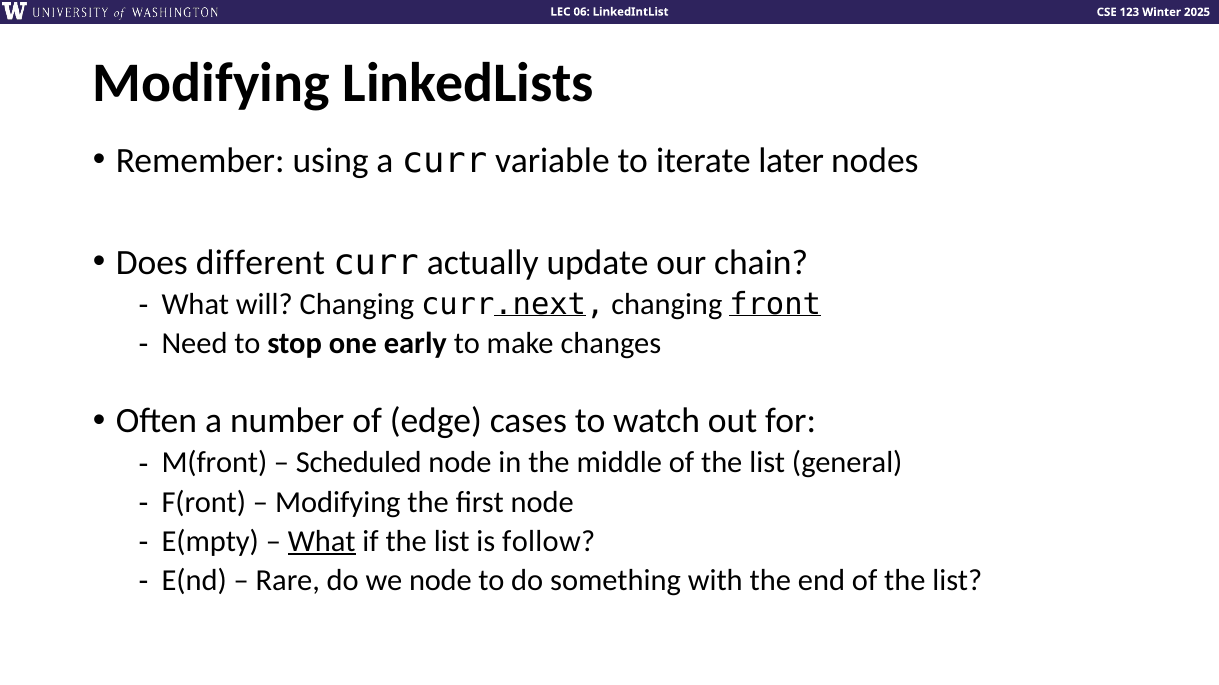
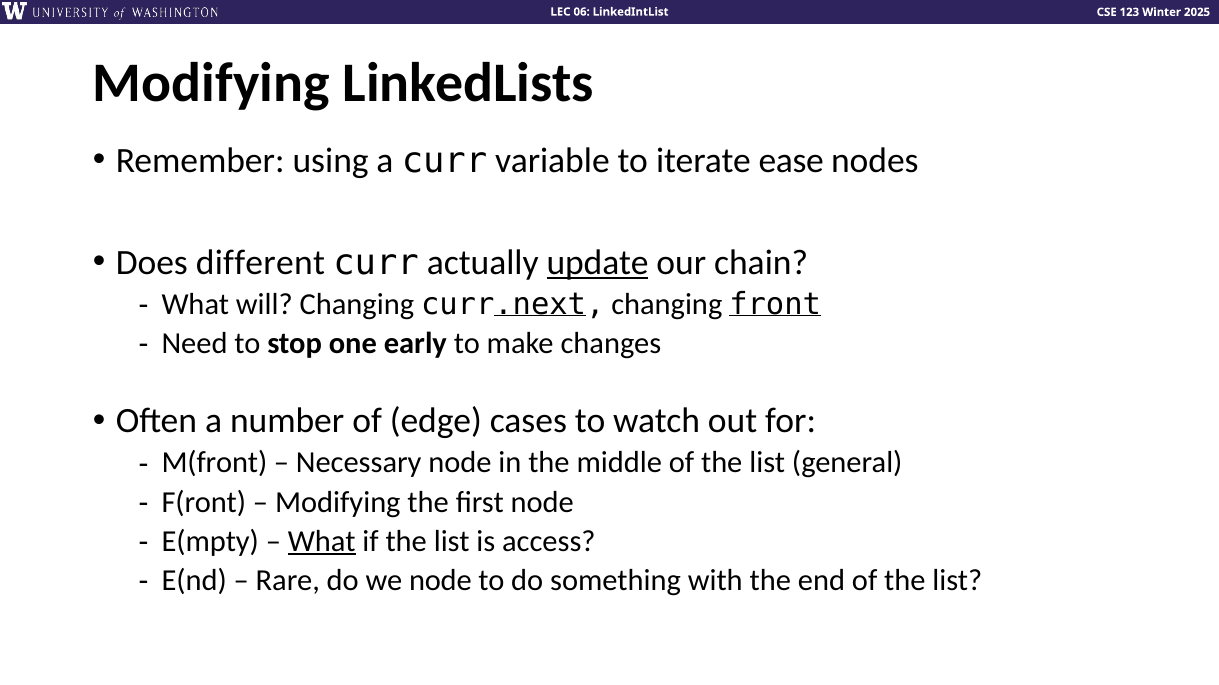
later: later -> ease (791, 161)
update underline: none -> present (598, 263)
Scheduled: Scheduled -> Necessary (359, 463)
follow: follow -> access (549, 542)
